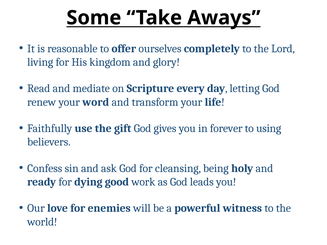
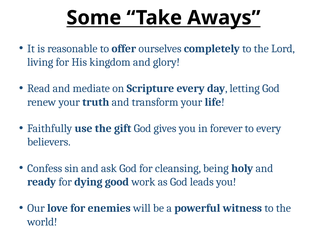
word: word -> truth (96, 102)
to using: using -> every (269, 128)
